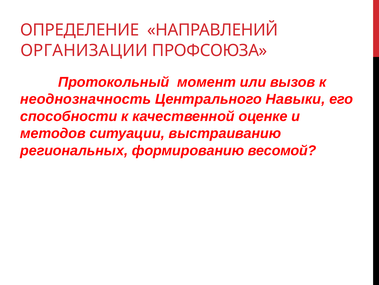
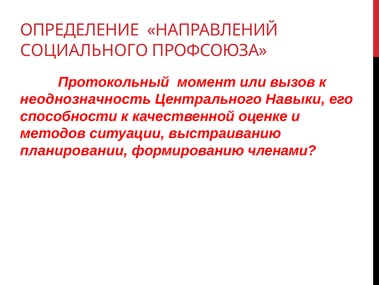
ОРГАНИЗАЦИИ: ОРГАНИЗАЦИИ -> СОЦИАЛЬНОГО (84, 50)
региональных: региональных -> планировании (74, 150)
весомой: весомой -> членами (282, 150)
